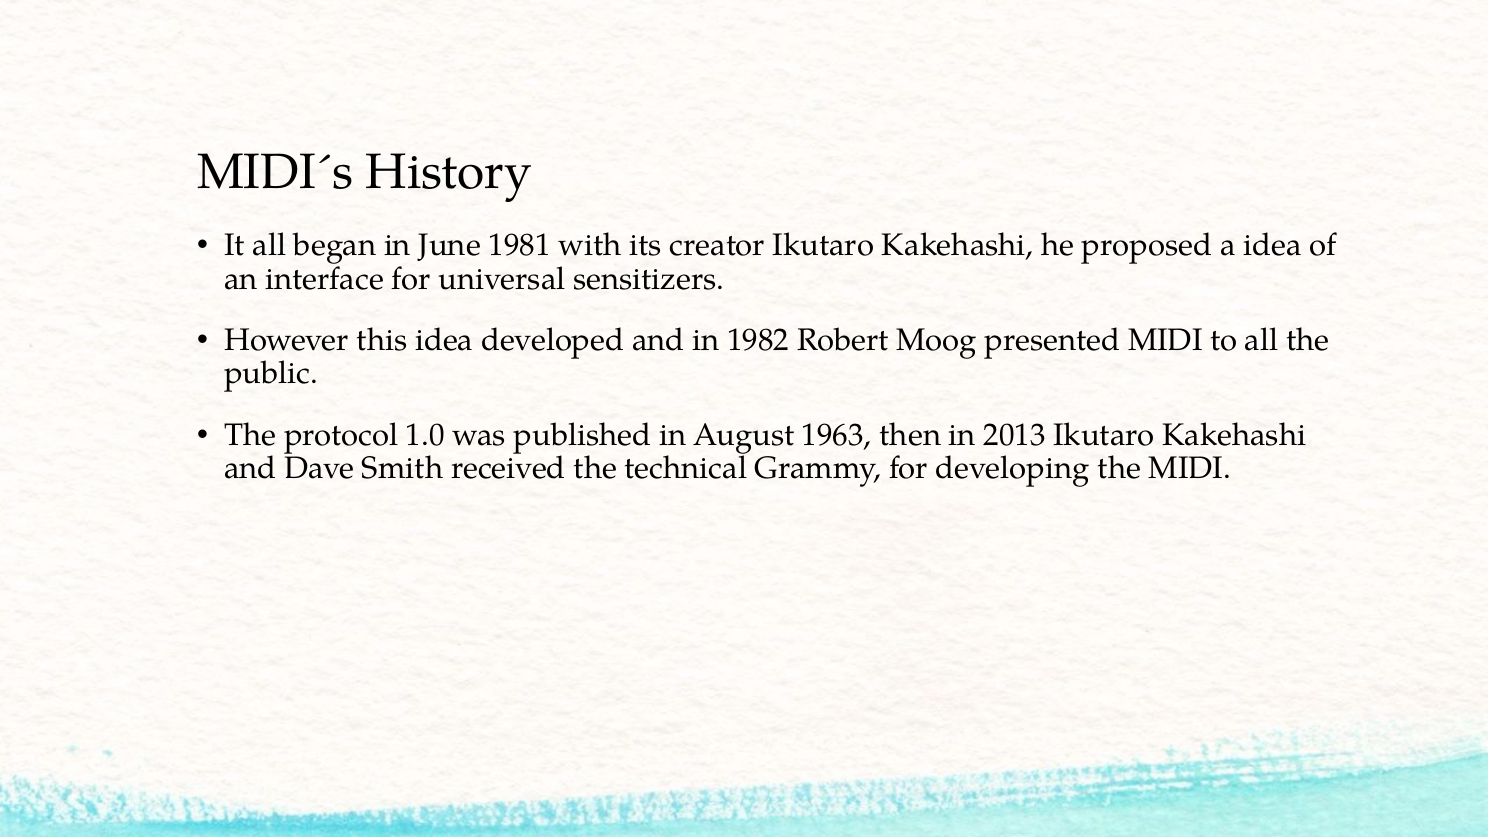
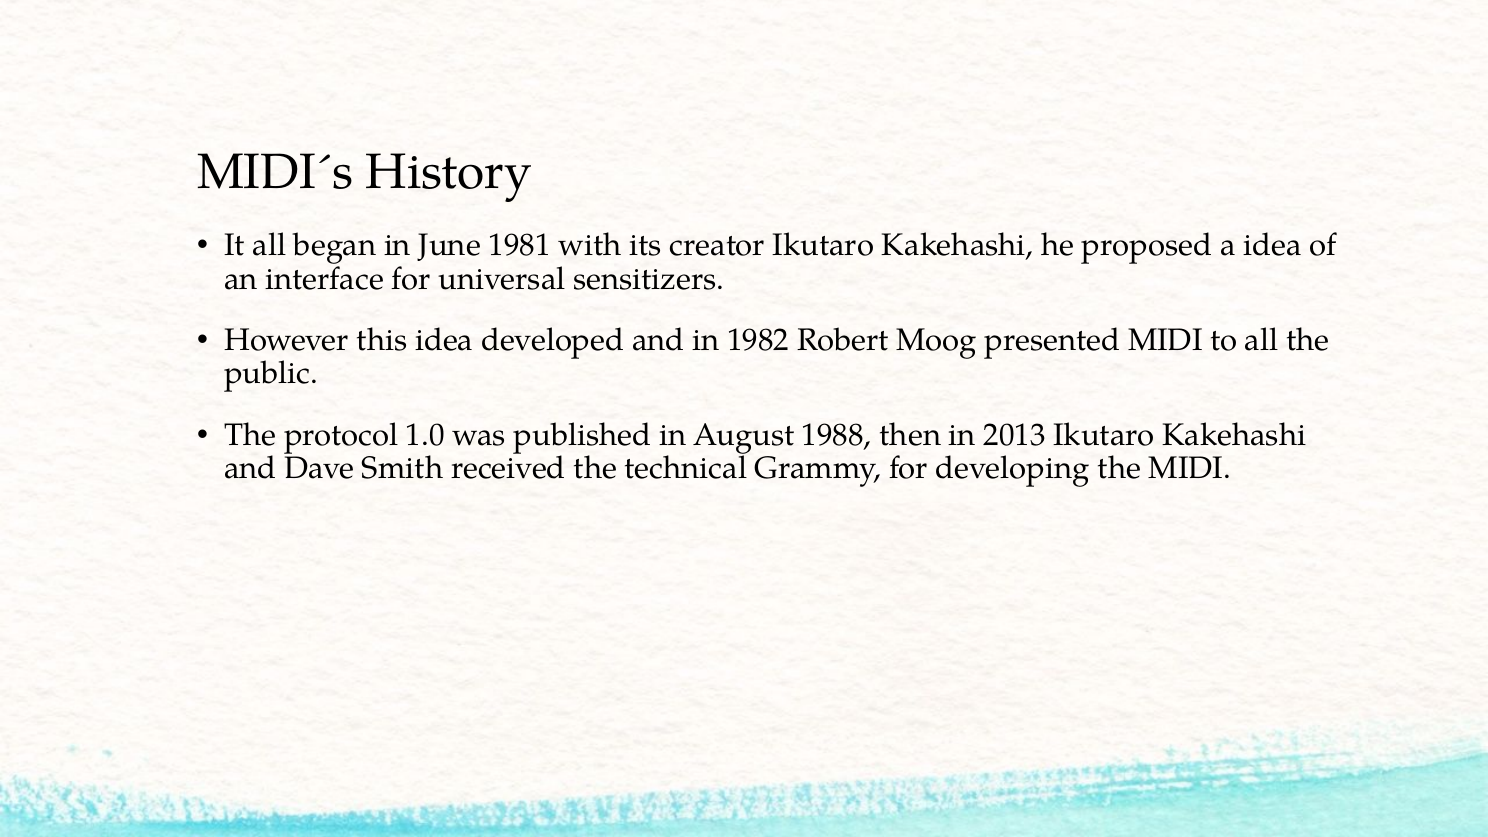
1963: 1963 -> 1988 (837, 435)
